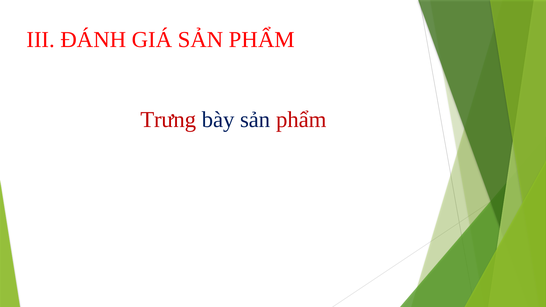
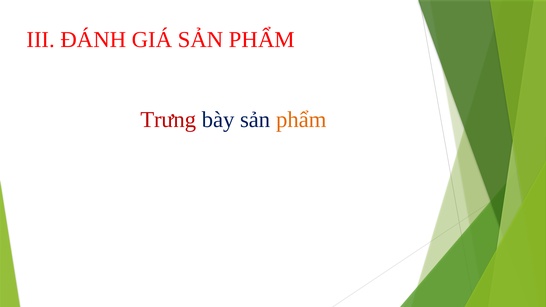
phẩm colour: red -> orange (301, 120)
